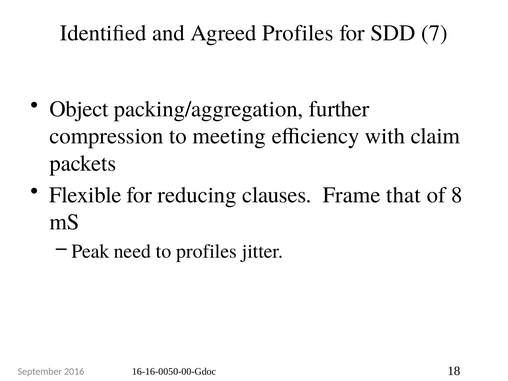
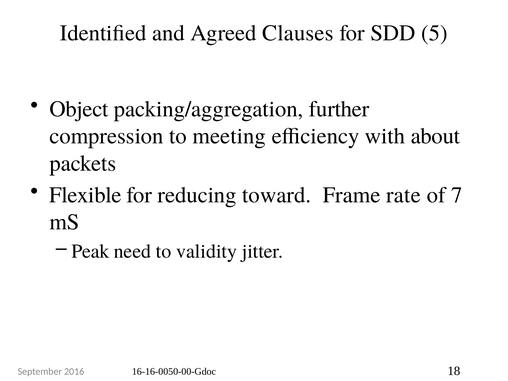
Agreed Profiles: Profiles -> Clauses (298, 33)
7: 7 -> 5 (434, 33)
claim: claim -> about (435, 136)
clauses: clauses -> toward (277, 195)
that: that -> rate (403, 195)
8: 8 -> 7 (457, 195)
to profiles: profiles -> validity (207, 251)
